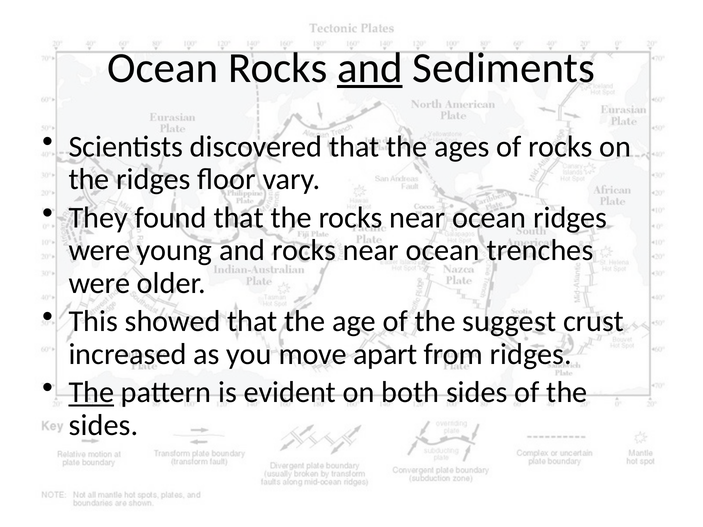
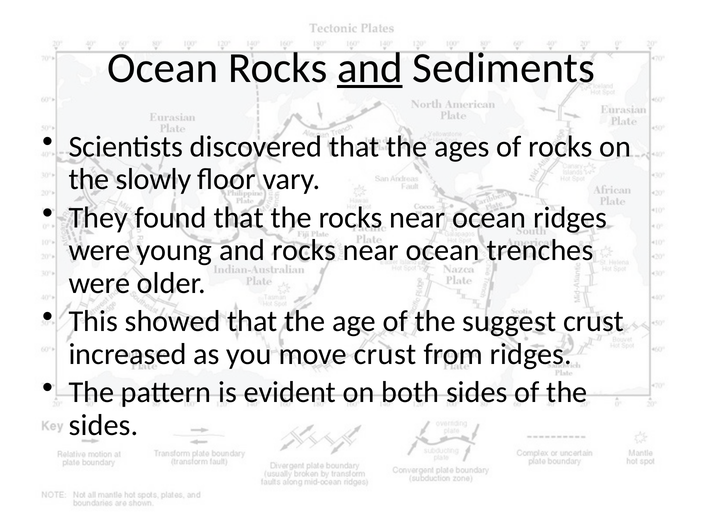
the ridges: ridges -> slowly (154, 180)
move apart: apart -> crust (385, 354)
The underline: present -> none (91, 393)
